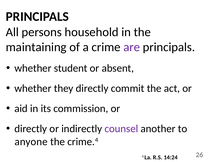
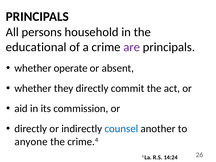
maintaining: maintaining -> educational (36, 47)
student: student -> operate (71, 68)
counsel colour: purple -> blue (121, 129)
